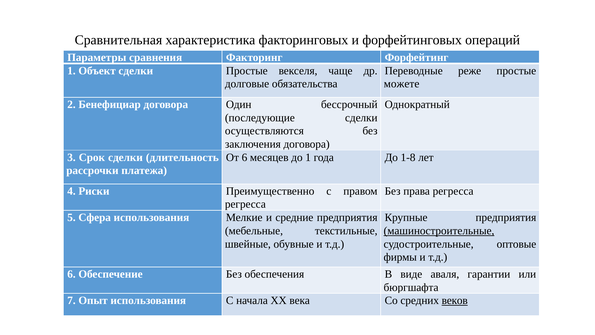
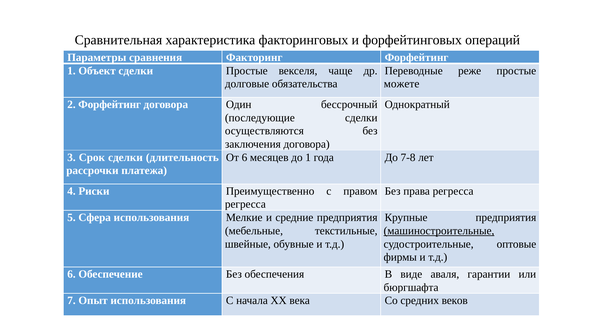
2 Бенефициар: Бенефициар -> Форфейтинг (110, 104)
1-8: 1-8 -> 7-8 (408, 157)
веков underline: present -> none (455, 300)
